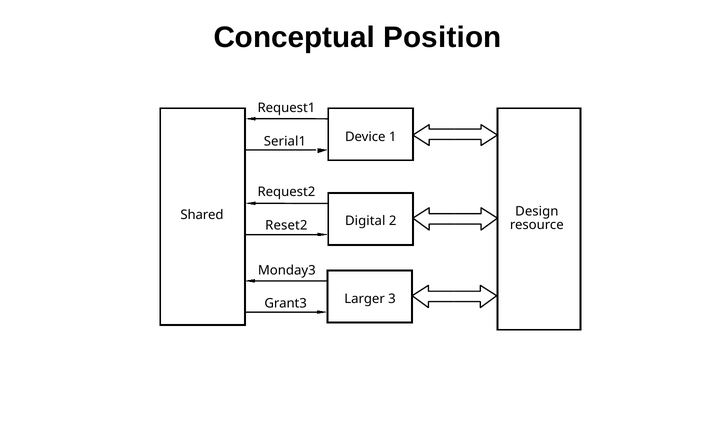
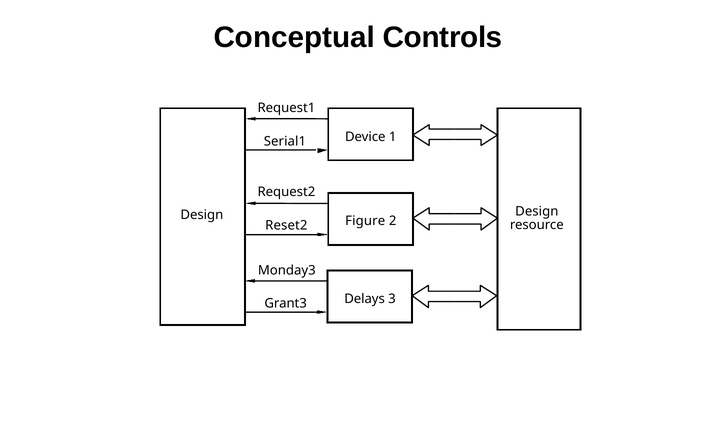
Position: Position -> Controls (443, 38)
Shared: Shared -> Design (202, 215)
Digital: Digital -> Figure (365, 221)
Larger: Larger -> Delays (365, 299)
